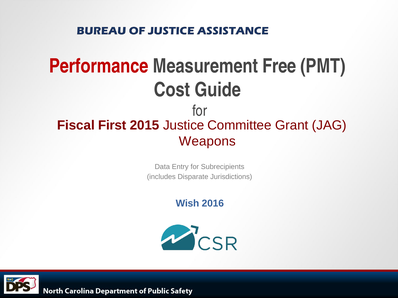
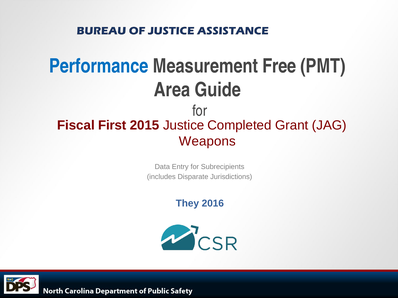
Performance colour: red -> blue (99, 66)
Cost: Cost -> Area (172, 90)
Committee: Committee -> Completed (239, 125)
Wish: Wish -> They (187, 204)
